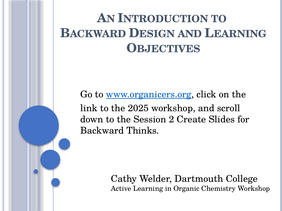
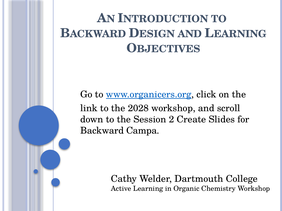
2025: 2025 -> 2028 (138, 108)
Thinks: Thinks -> Campa (143, 131)
